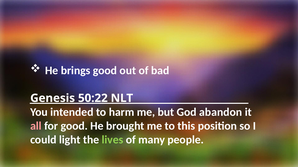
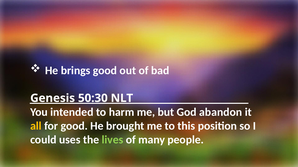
50:22: 50:22 -> 50:30 (93, 99)
all colour: pink -> yellow (36, 126)
light: light -> uses (70, 140)
